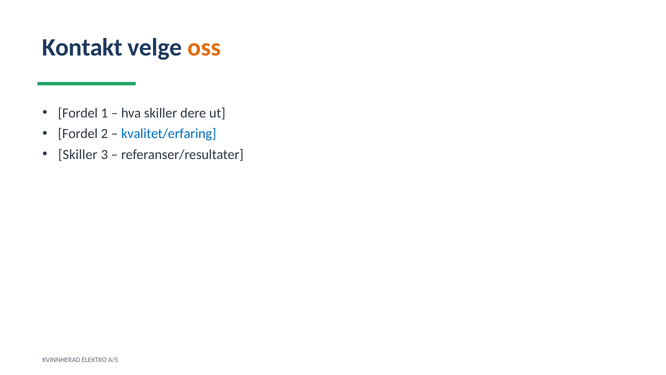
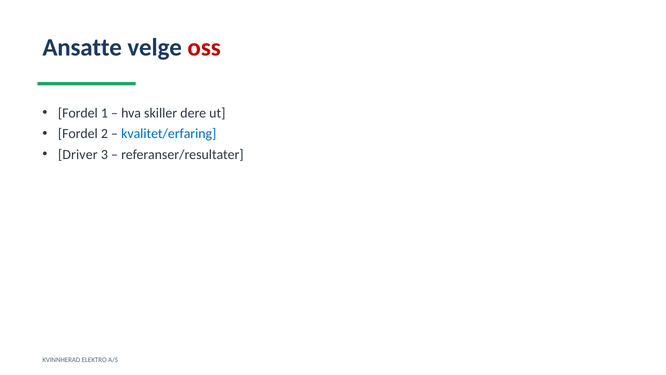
Kontakt: Kontakt -> Ansatte (82, 48)
oss colour: orange -> red (204, 48)
Skiller: Skiller -> Driver (78, 154)
